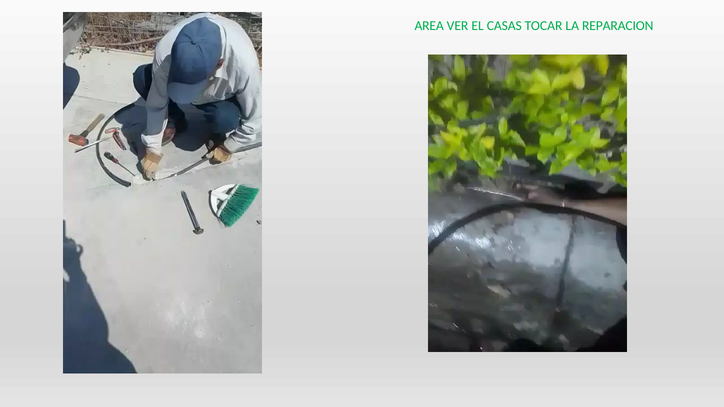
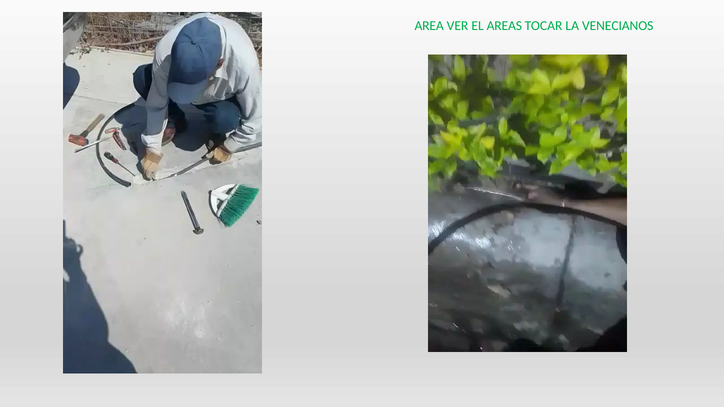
CASAS: CASAS -> AREAS (504, 26)
REPARACION: REPARACION -> VENECIANOS (618, 26)
